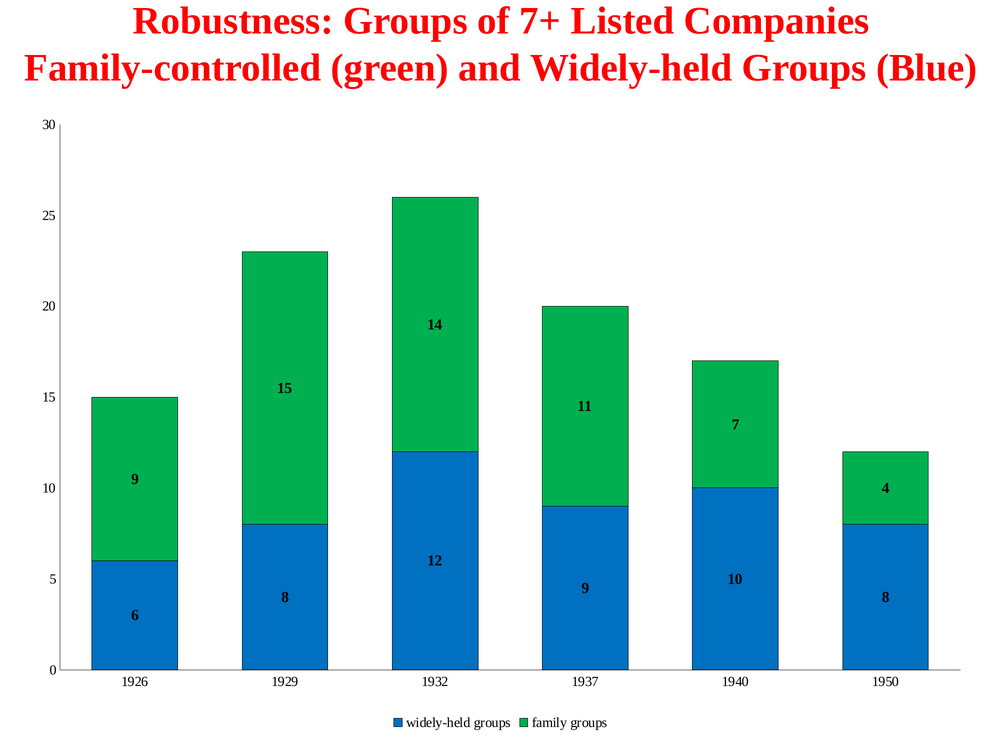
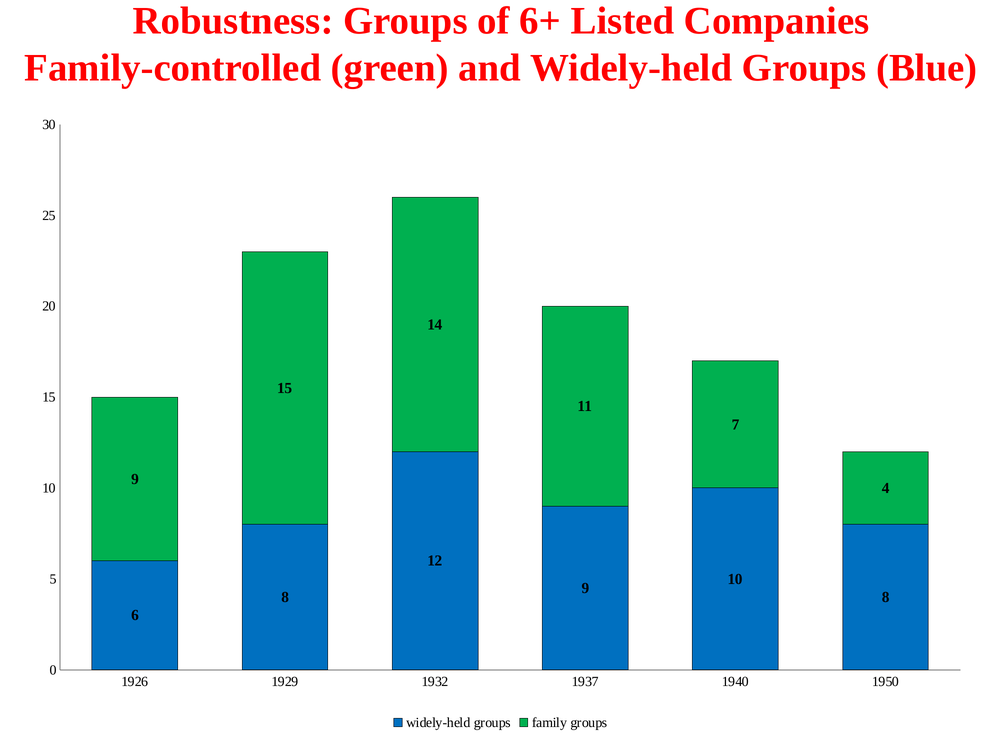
7+: 7+ -> 6+ (540, 21)
